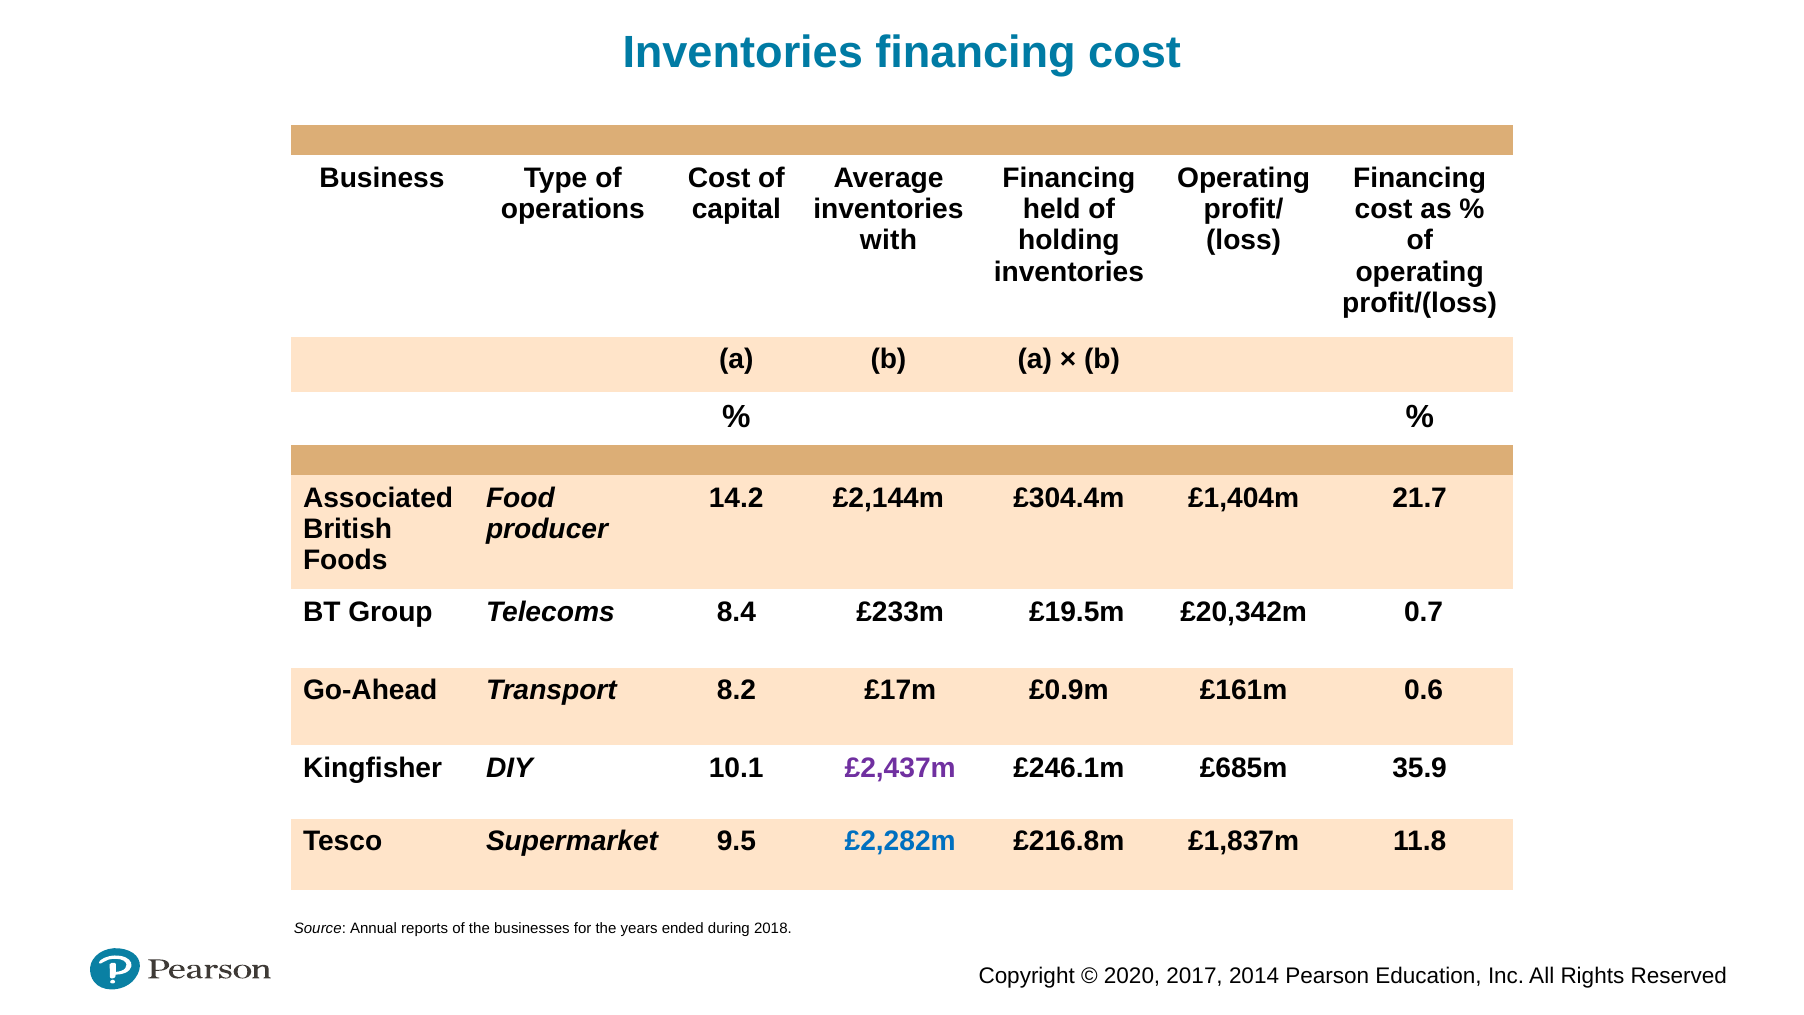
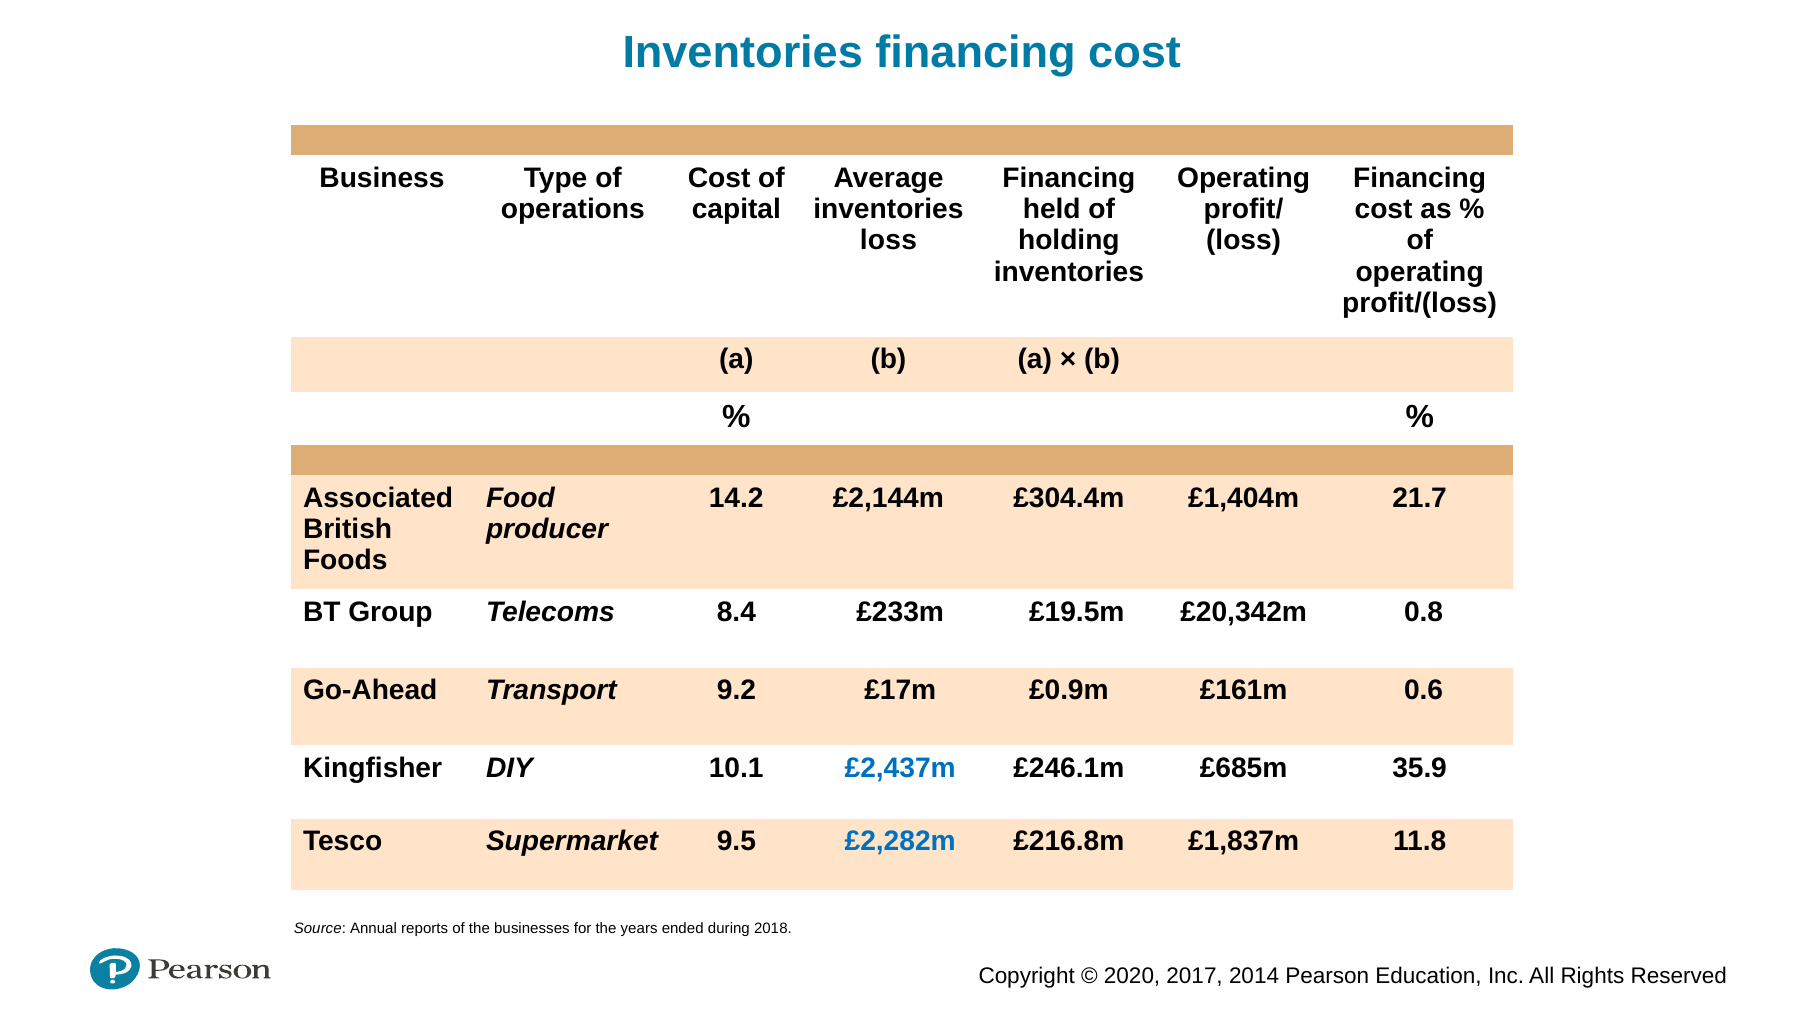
with: with -> loss (888, 240)
0.7: 0.7 -> 0.8 (1424, 612)
8.2: 8.2 -> 9.2 (736, 690)
£2,437m colour: purple -> blue (900, 768)
